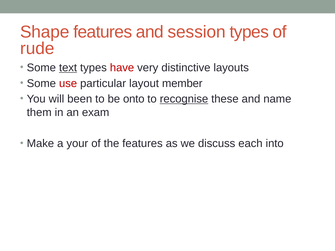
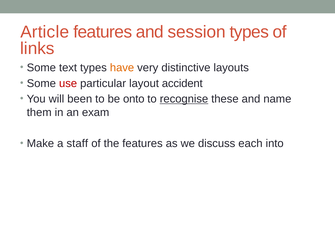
Shape: Shape -> Article (45, 32)
rude: rude -> links (37, 49)
text underline: present -> none (68, 68)
have colour: red -> orange (122, 68)
member: member -> accident (182, 83)
your: your -> staff (77, 144)
